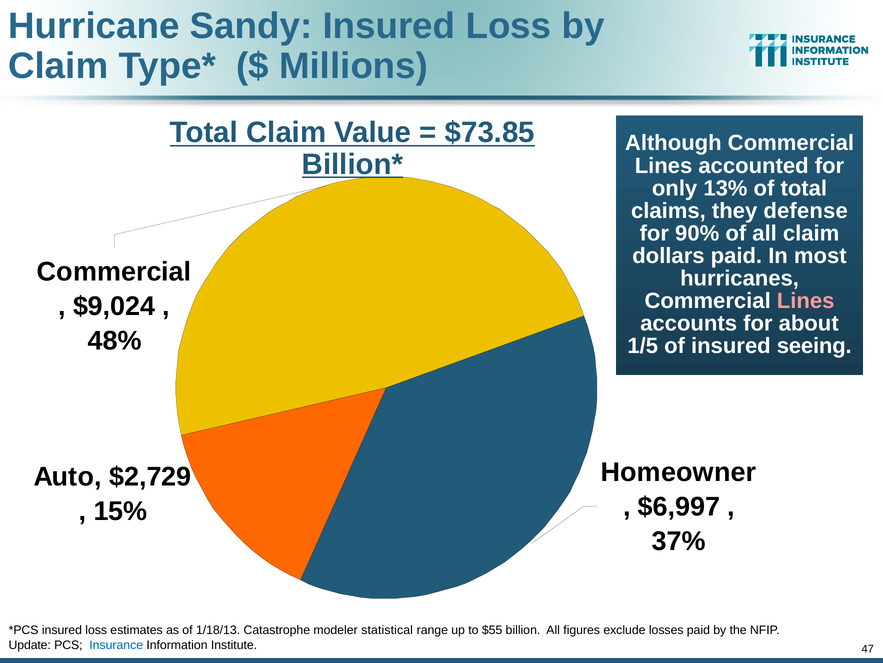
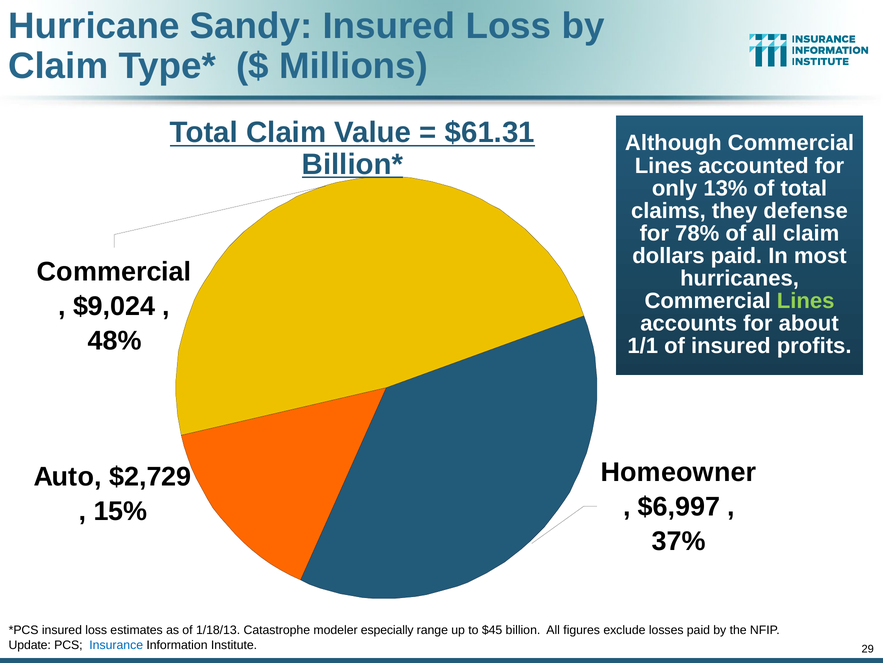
$73.85: $73.85 -> $61.31 (490, 133)
90%: 90% -> 78% (697, 233)
Lines colour: pink -> light green (806, 301)
1/5: 1/5 -> 1/1 (643, 346)
seeing: seeing -> profits (814, 346)
statistical: statistical -> especially (387, 630)
$55: $55 -> $45 (492, 630)
47: 47 -> 29 (868, 648)
